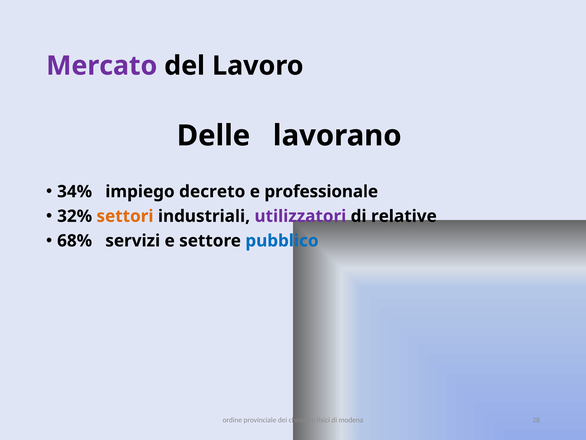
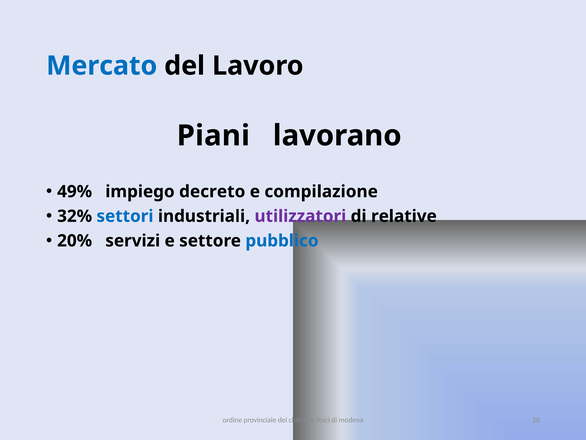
Mercato colour: purple -> blue (102, 66)
Delle: Delle -> Piani (213, 136)
34%: 34% -> 49% (75, 191)
professionale: professionale -> compilazione (321, 191)
settori colour: orange -> blue (125, 216)
68%: 68% -> 20% (75, 241)
